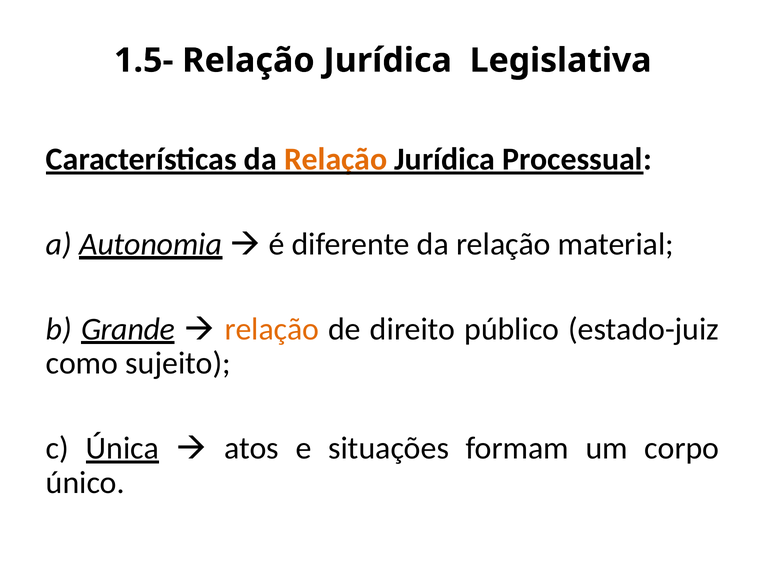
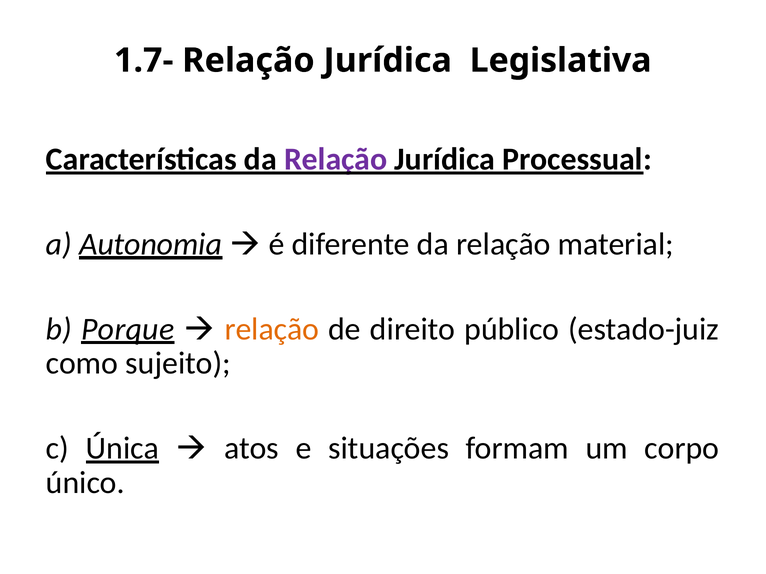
1.5-: 1.5- -> 1.7- (144, 61)
Relação colour: orange -> purple (336, 159)
Grande: Grande -> Porque (128, 329)
